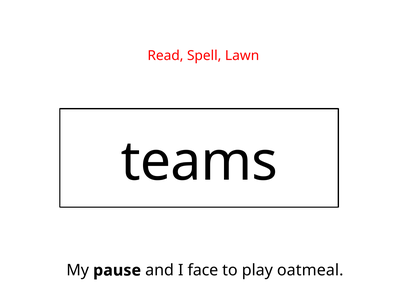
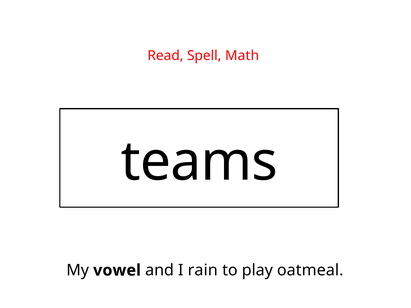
Lawn: Lawn -> Math (242, 56)
pause: pause -> vowel (117, 271)
face: face -> rain (203, 271)
